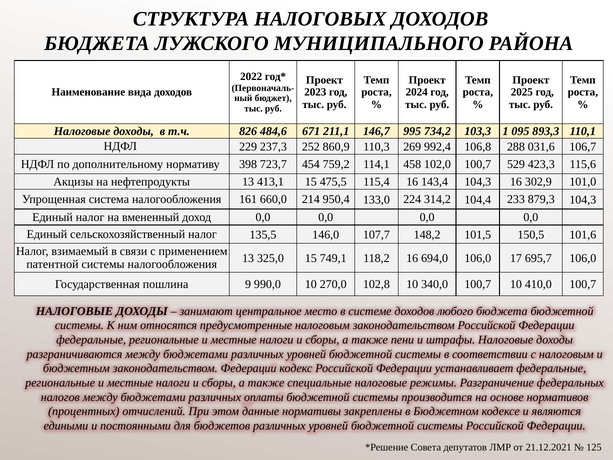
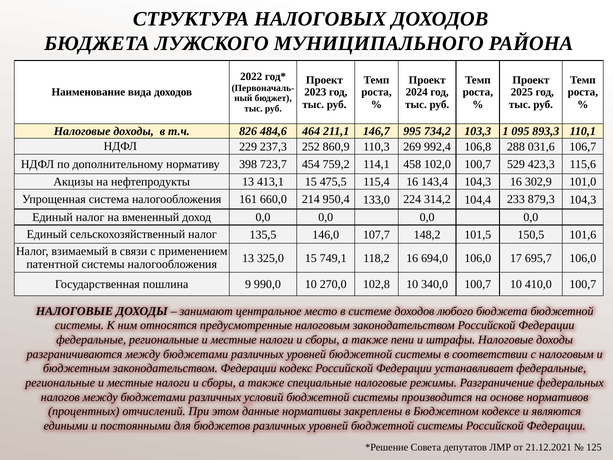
671: 671 -> 464 (311, 131)
оплаты: оплаты -> условий (264, 397)
